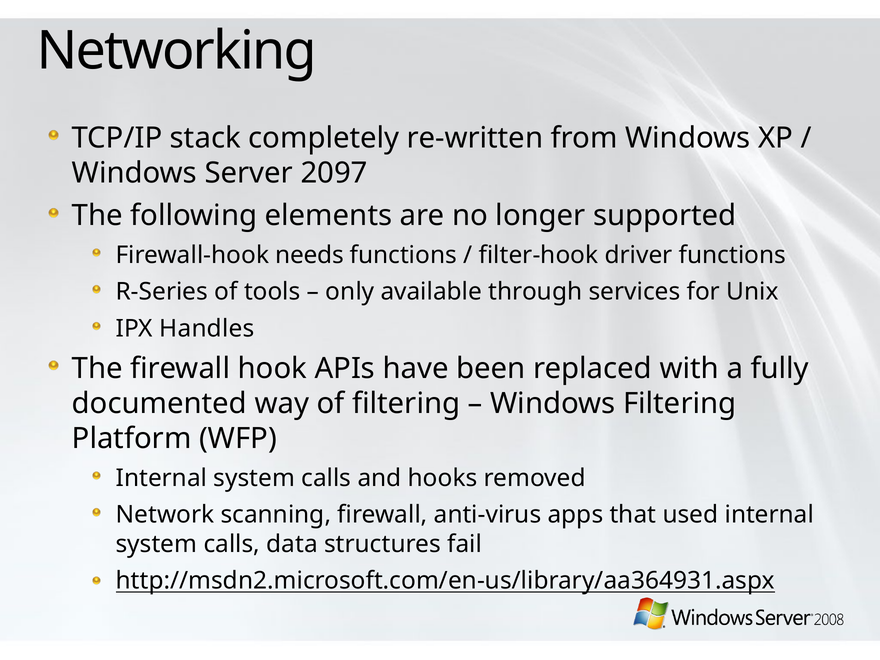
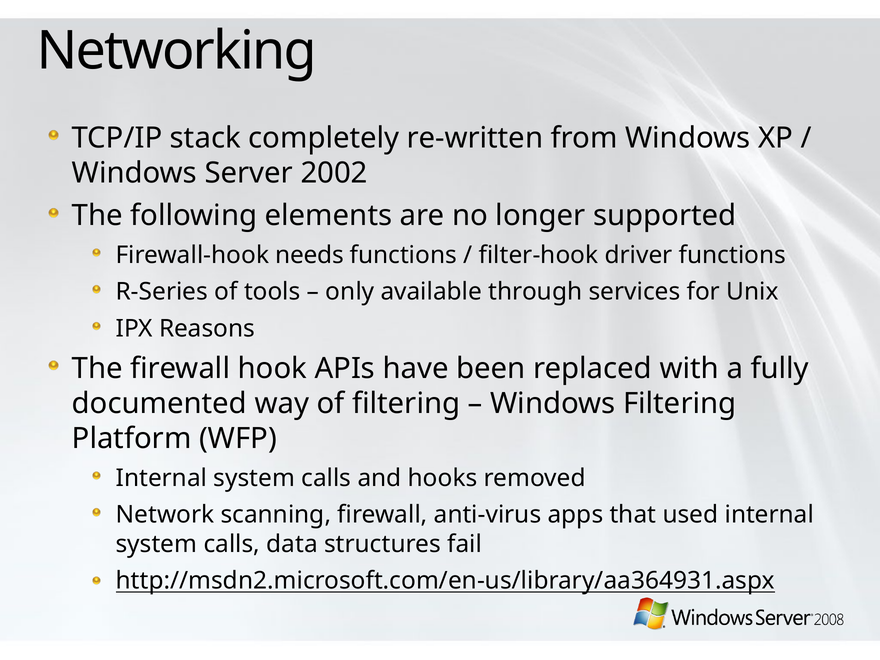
2097: 2097 -> 2002 (334, 173)
Handles: Handles -> Reasons (207, 328)
